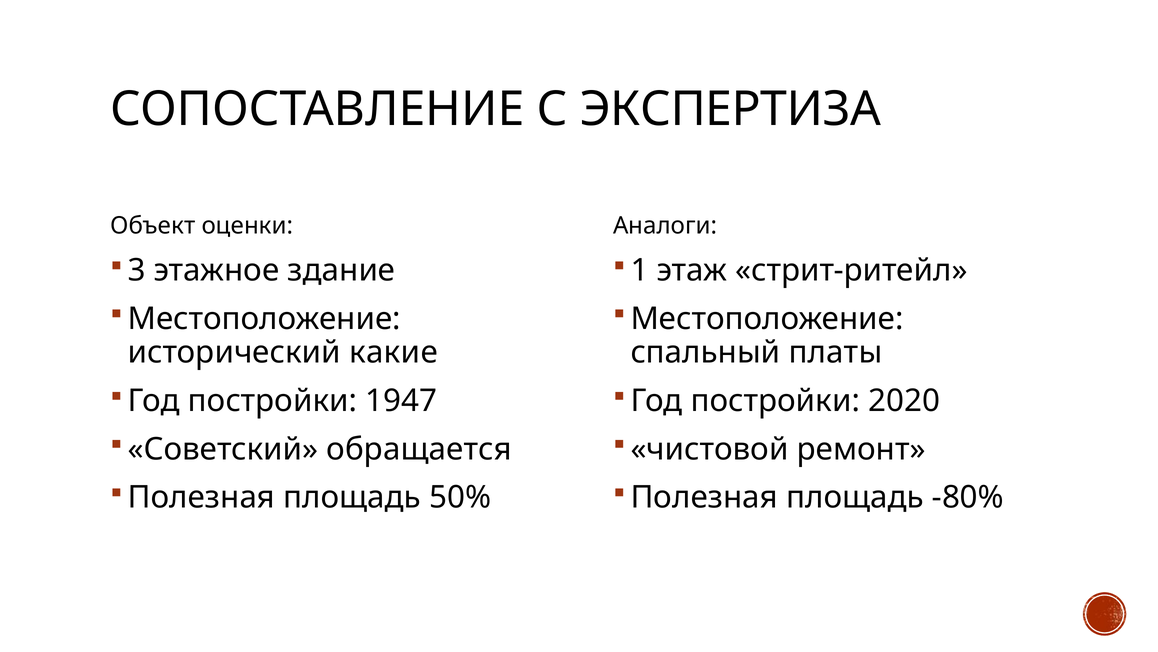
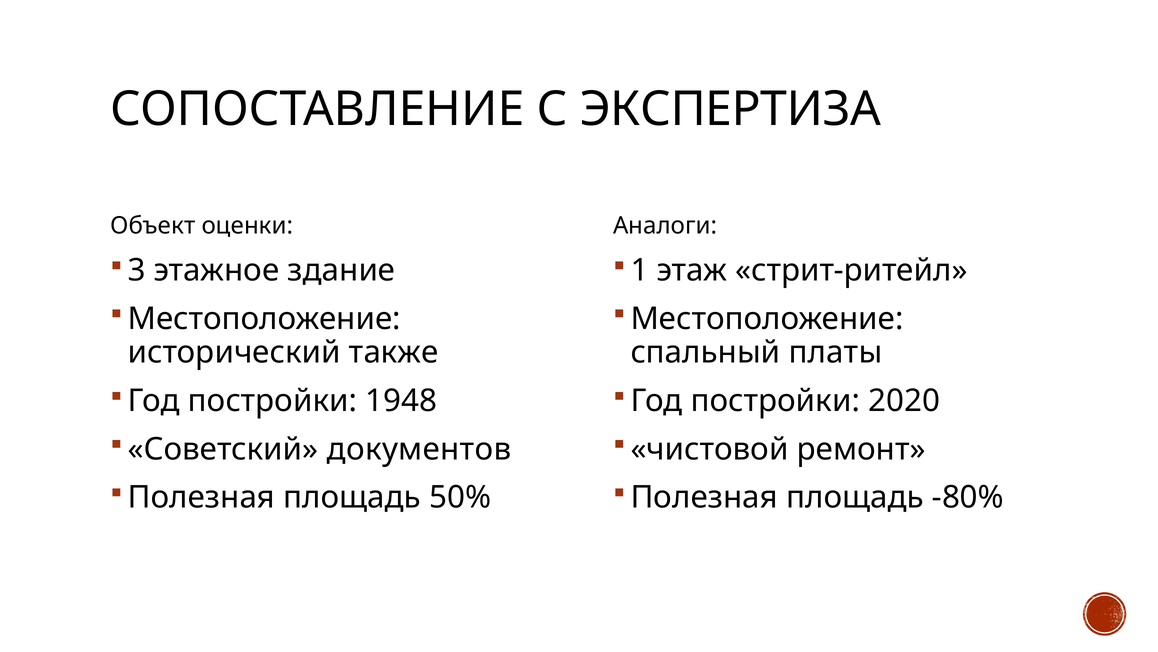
какие: какие -> также (394, 352)
1947: 1947 -> 1948 (401, 401)
обращается: обращается -> документов (419, 449)
